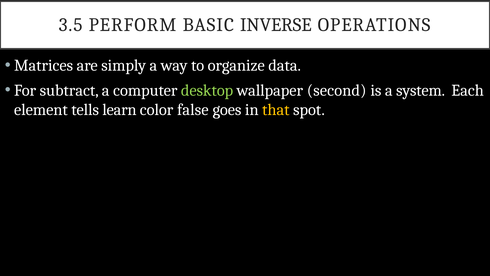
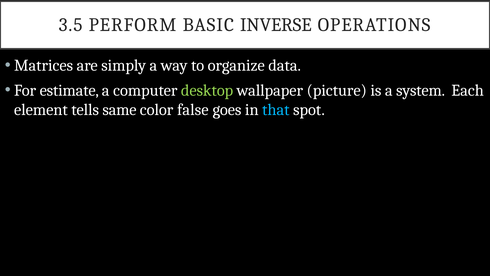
subtract: subtract -> estimate (69, 90)
second: second -> picture (337, 90)
learn: learn -> same (119, 110)
that colour: yellow -> light blue (276, 110)
